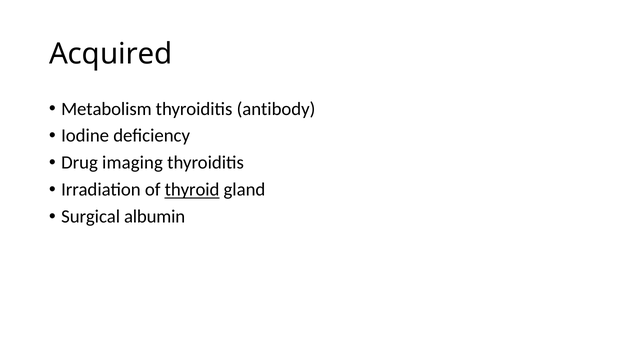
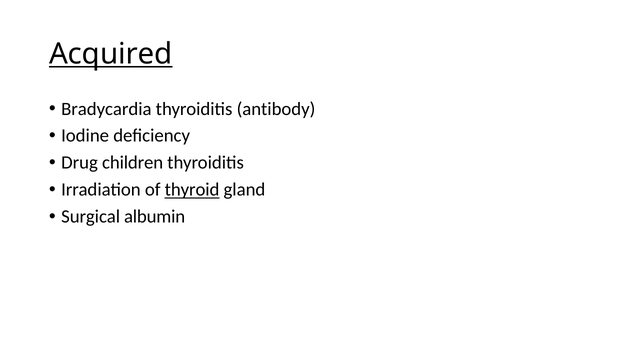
Acquired underline: none -> present (111, 54)
Metabolism: Metabolism -> Bradycardia (106, 109)
imaging: imaging -> children (133, 163)
